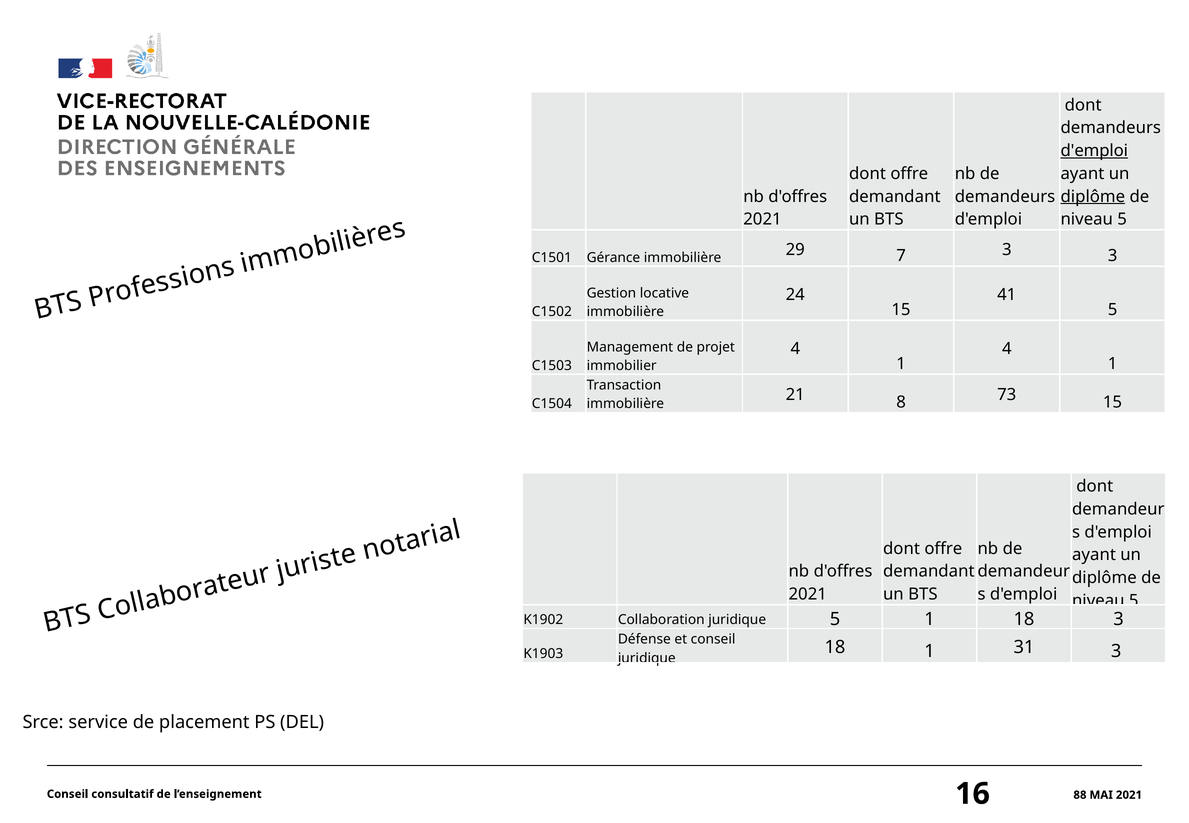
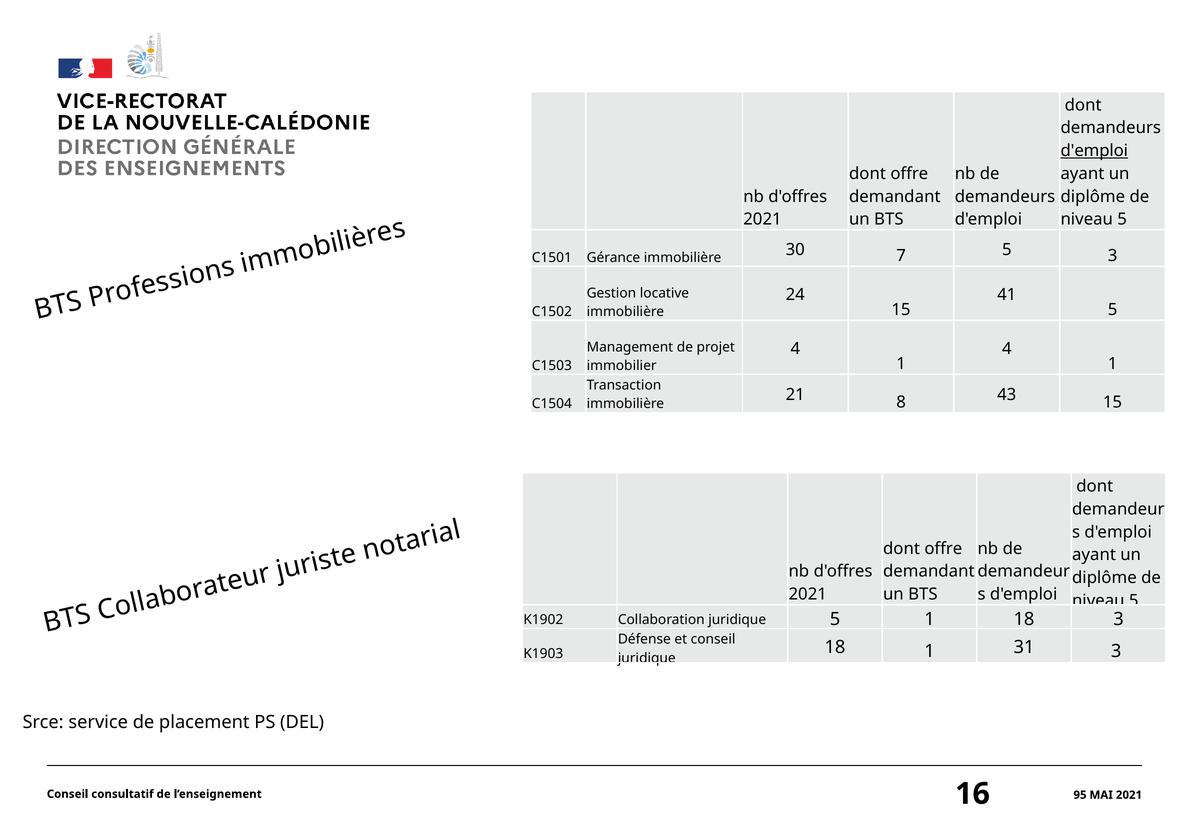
diplôme underline: present -> none (1093, 197)
29: 29 -> 30 (795, 250)
3: 3 -> 5 (1007, 250)
73: 73 -> 43 (1007, 395)
88: 88 -> 95 (1080, 795)
